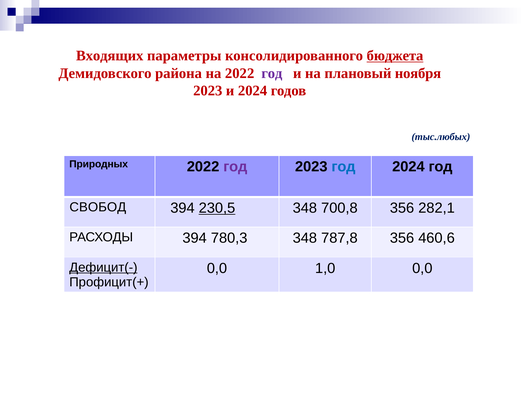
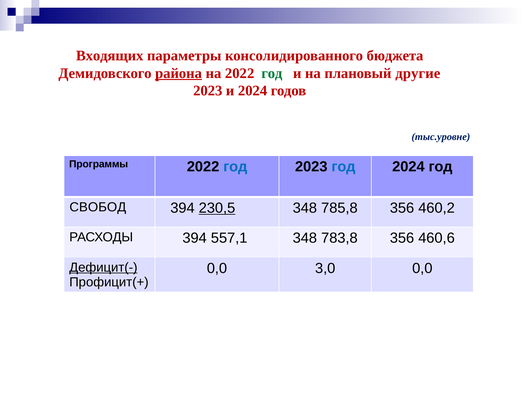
бюджета underline: present -> none (395, 56)
района underline: none -> present (179, 73)
год colour: purple -> green (272, 73)
ноября: ноября -> другие (418, 73)
тыс.любых: тыс.любых -> тыс.уровне (441, 137)
Природных: Природных -> Программы (99, 164)
год colour: purple -> blue (235, 167)
700,8: 700,8 -> 785,8 (339, 208)
282,1: 282,1 -> 460,2 (437, 208)
780,3: 780,3 -> 557,1 (229, 238)
787,8: 787,8 -> 783,8 (339, 238)
1,0: 1,0 -> 3,0 (325, 268)
